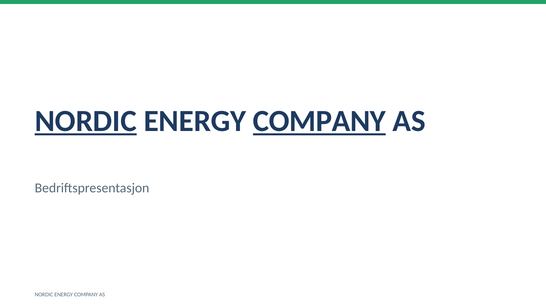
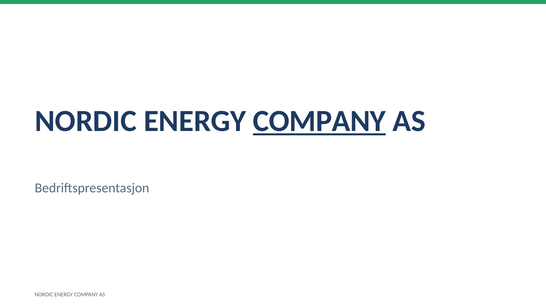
NORDIC underline: present -> none (86, 121)
